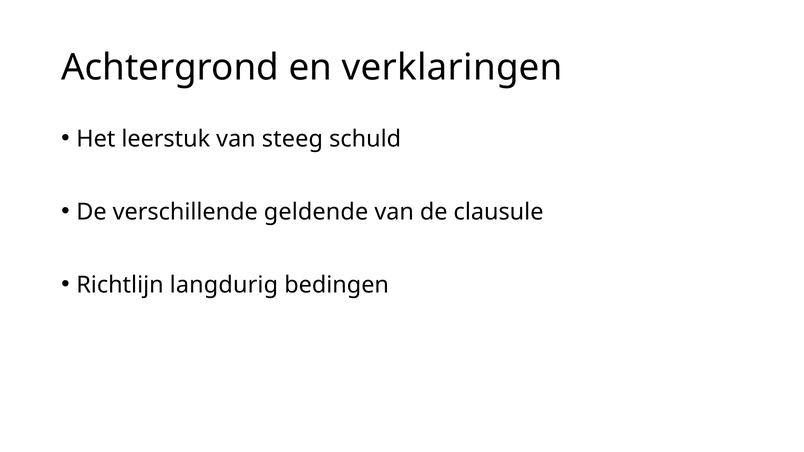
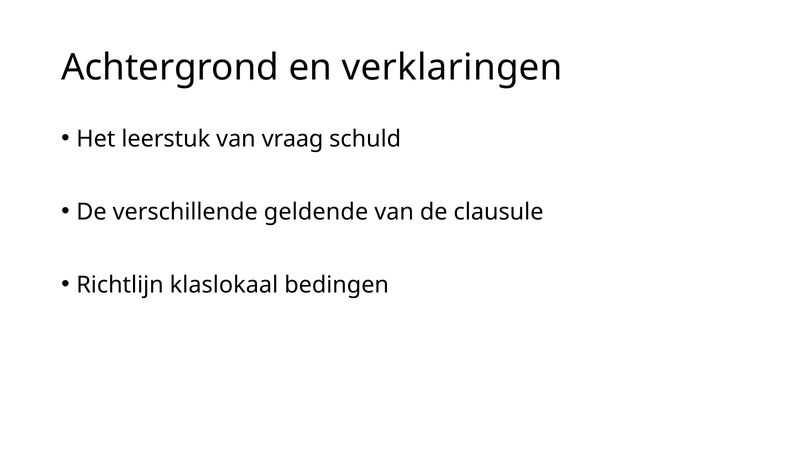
steeg: steeg -> vraag (293, 139)
langdurig: langdurig -> klaslokaal (224, 285)
